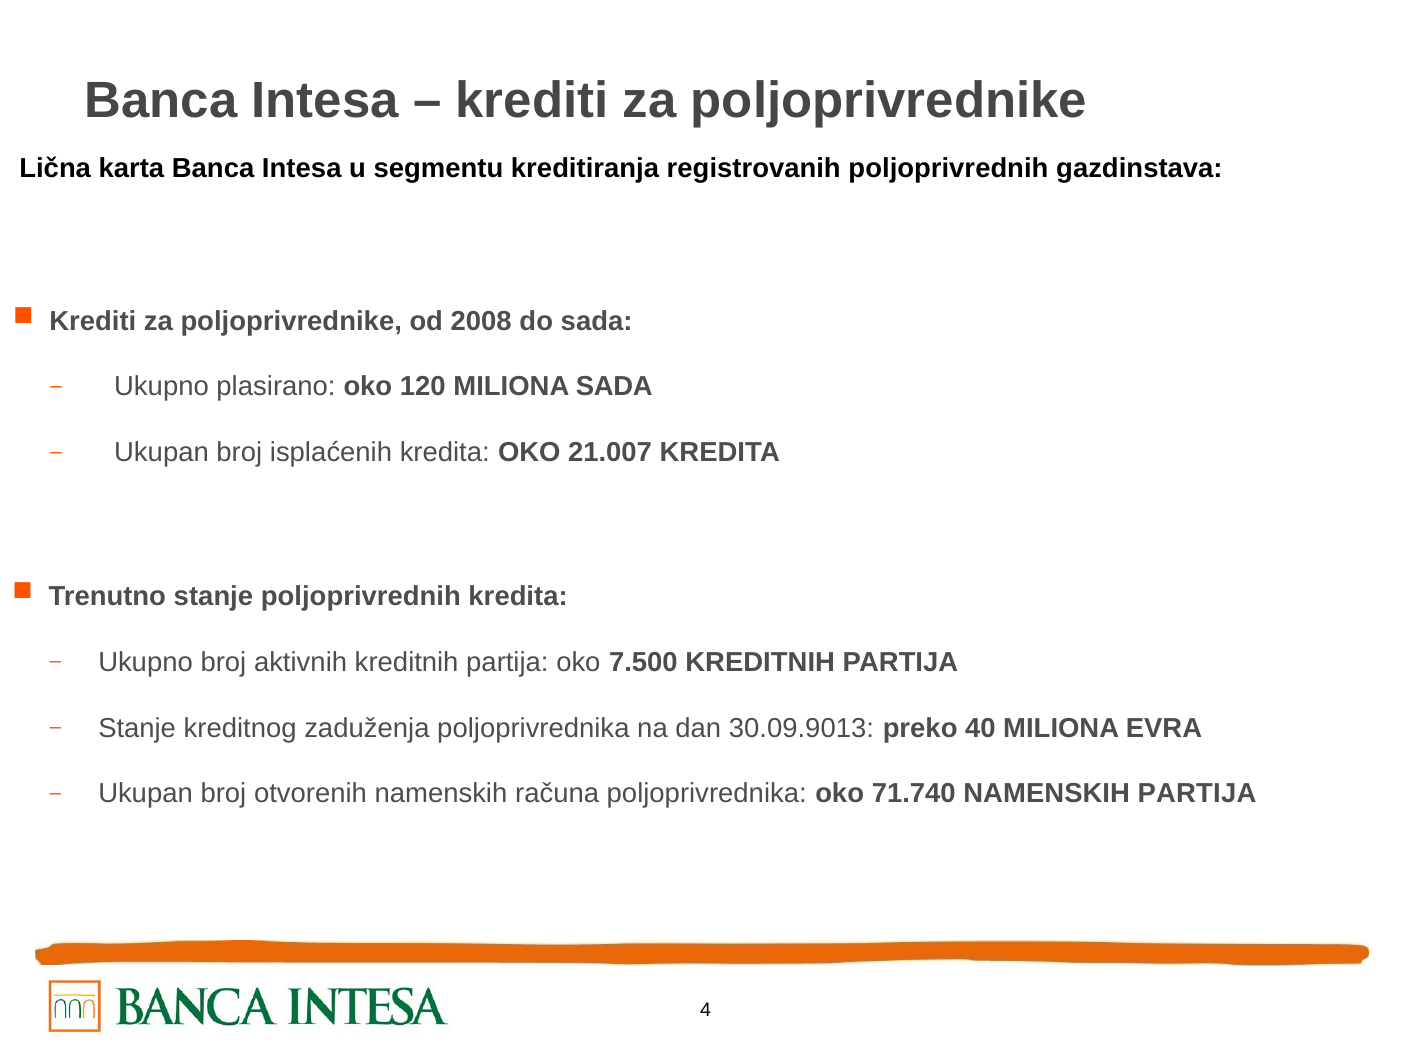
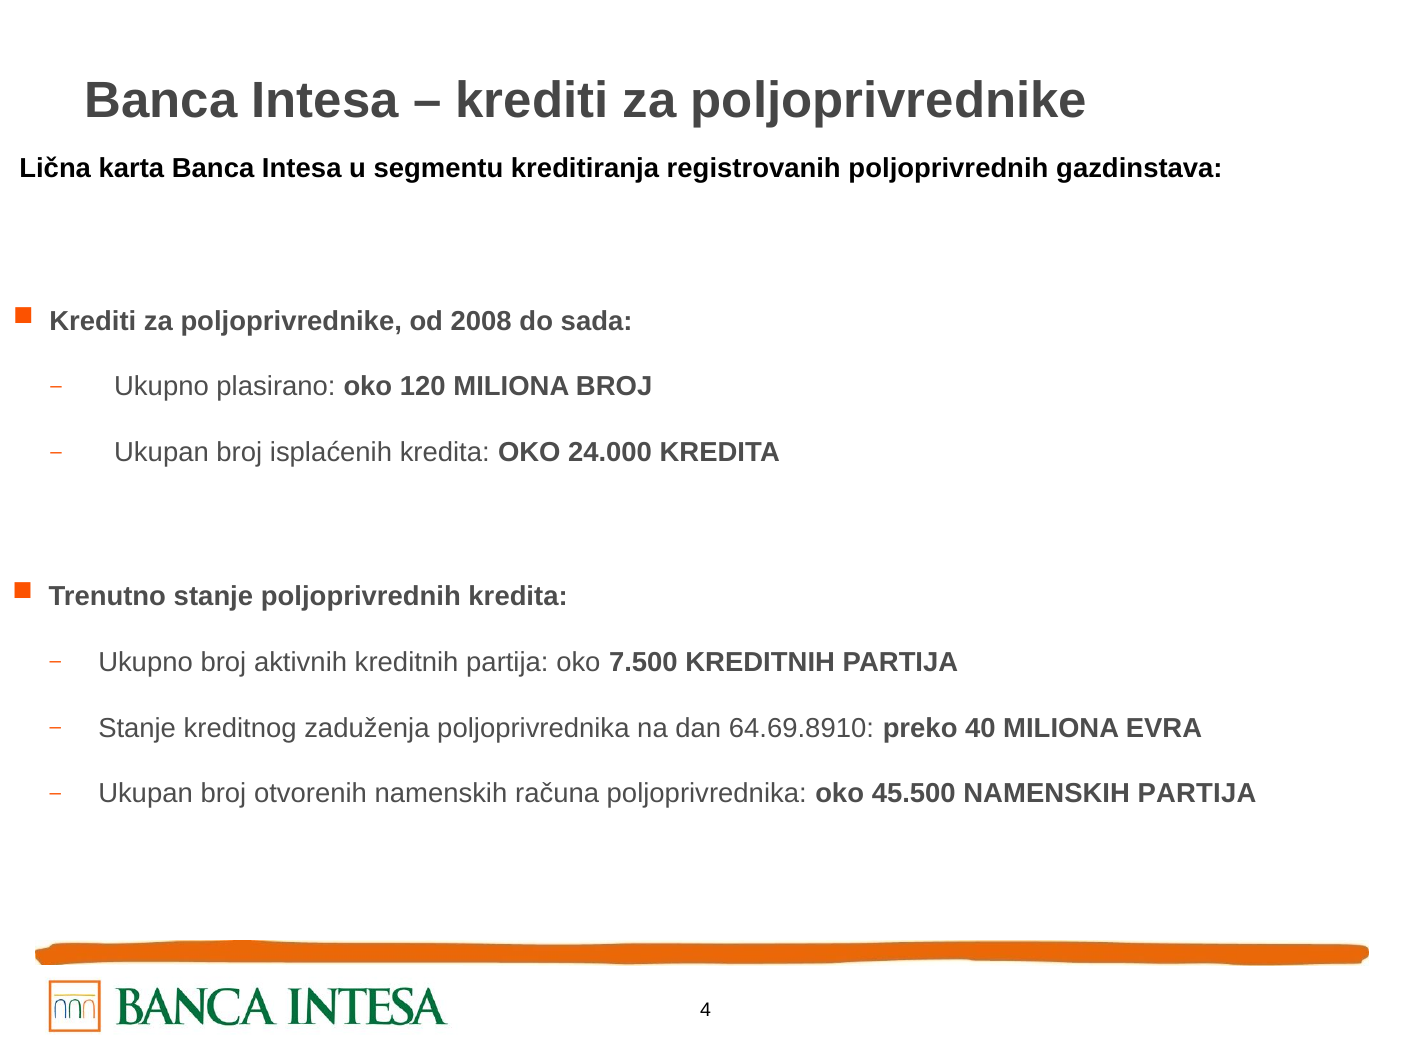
MILIONA SADA: SADA -> BROJ (614, 387)
21.007: 21.007 -> 24.000 (610, 453)
30.09.9013: 30.09.9013 -> 64.69.8910 (801, 728)
71.740: 71.740 -> 45.500 (914, 794)
